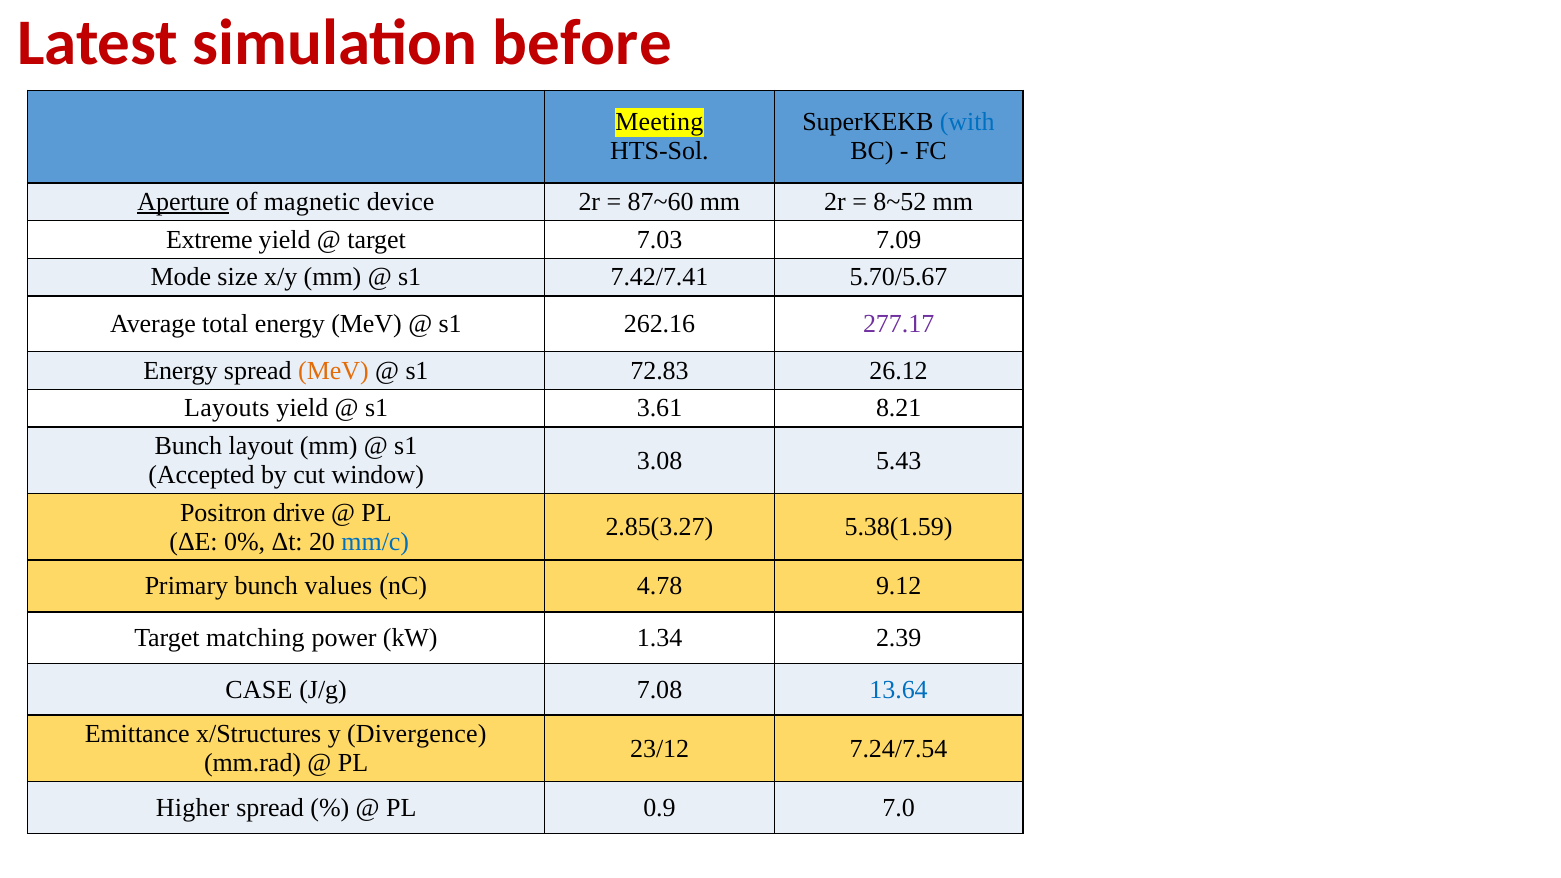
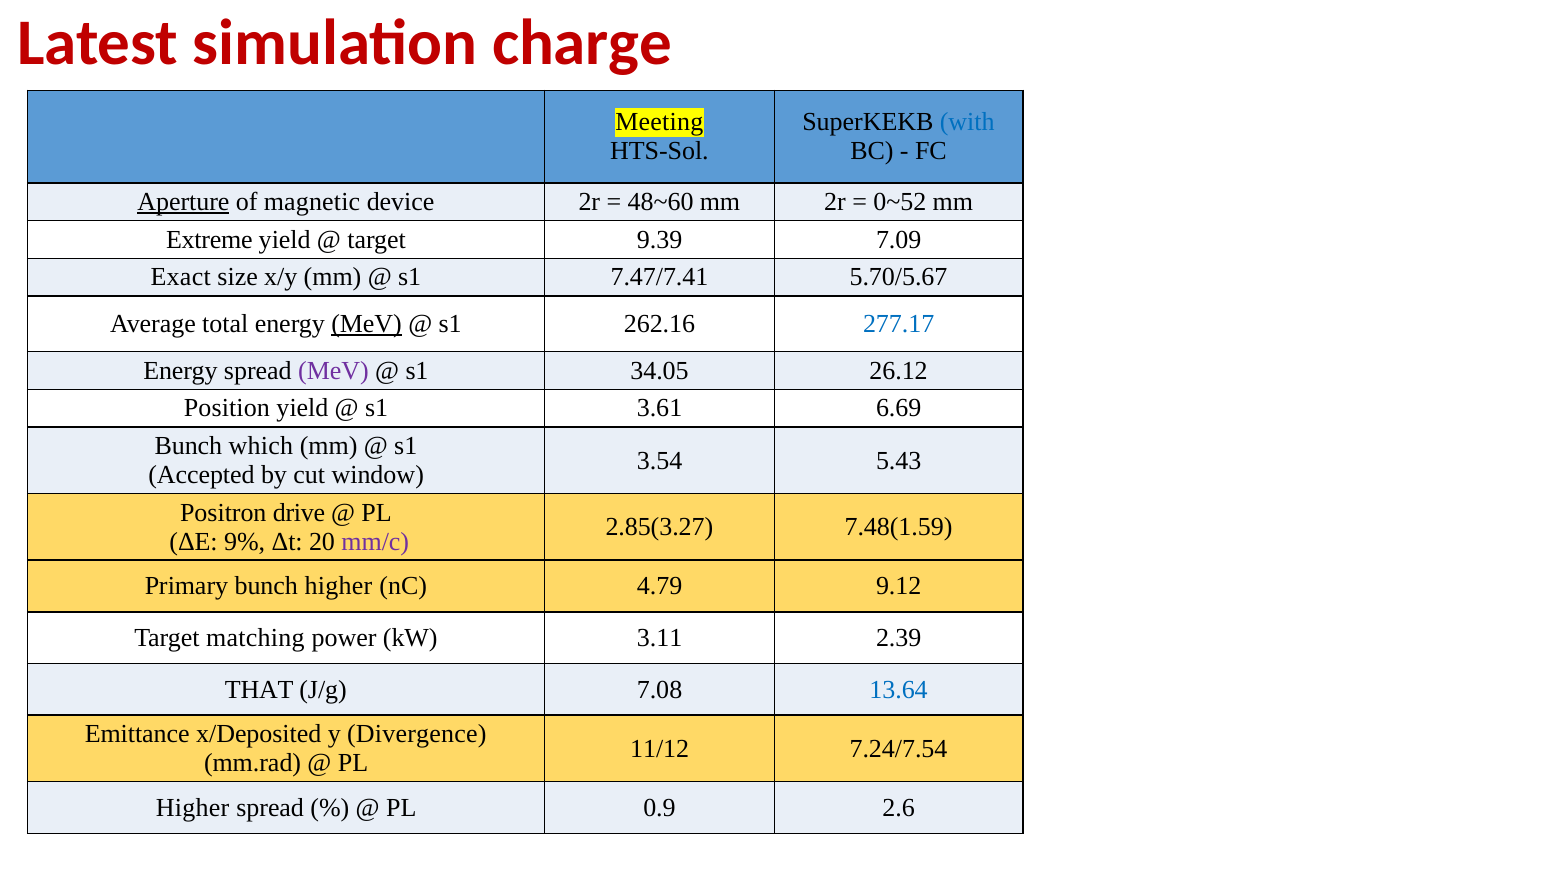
before: before -> charge (582, 43)
87~60: 87~60 -> 48~60 (661, 202)
8~52: 8~52 -> 0~52 (900, 202)
7.03: 7.03 -> 9.39 (660, 240)
Mode: Mode -> Exact (181, 277)
7.42/7.41: 7.42/7.41 -> 7.47/7.41 (659, 277)
MeV underline: none -> present (367, 324)
277.17 colour: purple -> blue (899, 324)
MeV colour: orange -> purple (333, 371)
72.83: 72.83 -> 34.05 (660, 371)
Layouts: Layouts -> Position (227, 408)
8.21: 8.21 -> 6.69 (899, 408)
layout: layout -> which (261, 446)
3.08: 3.08 -> 3.54 (660, 461)
5.38(1.59: 5.38(1.59 -> 7.48(1.59 (899, 527)
0%: 0% -> 9% (245, 542)
mm/c colour: blue -> purple (375, 542)
bunch values: values -> higher (339, 586)
4.78: 4.78 -> 4.79 (660, 586)
1.34: 1.34 -> 3.11 (660, 638)
CASE: CASE -> THAT (259, 690)
x/Structures: x/Structures -> x/Deposited (259, 734)
23/12: 23/12 -> 11/12 (660, 749)
7.0: 7.0 -> 2.6 (899, 808)
